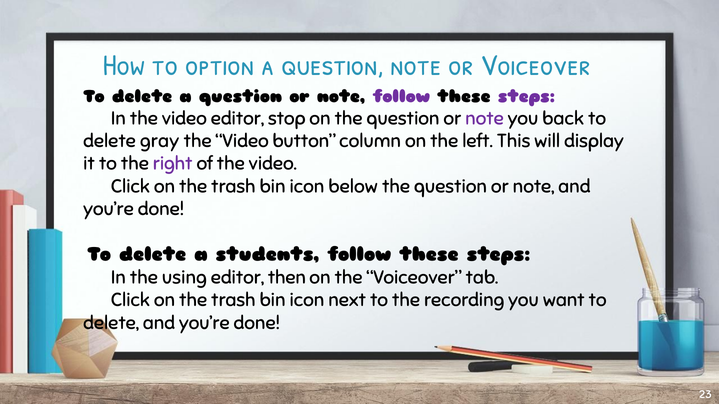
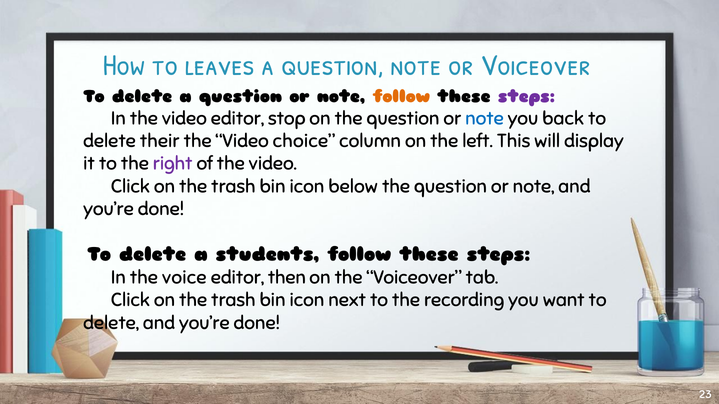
option: option -> leaves (220, 65)
follow colour: purple -> orange (401, 97)
note colour: purple -> blue (485, 118)
gray: gray -> their (160, 141)
button: button -> choice (304, 141)
using: using -> voice (184, 278)
